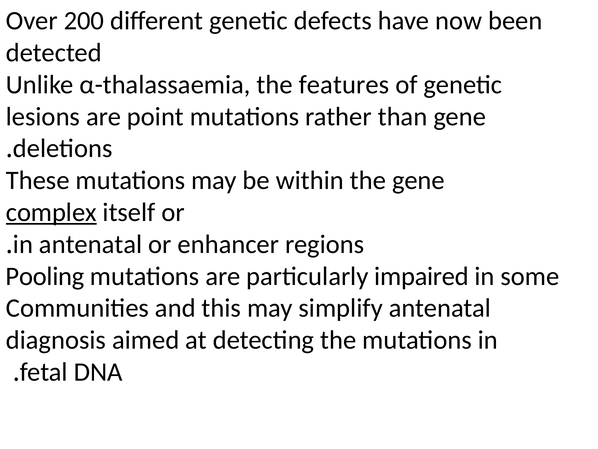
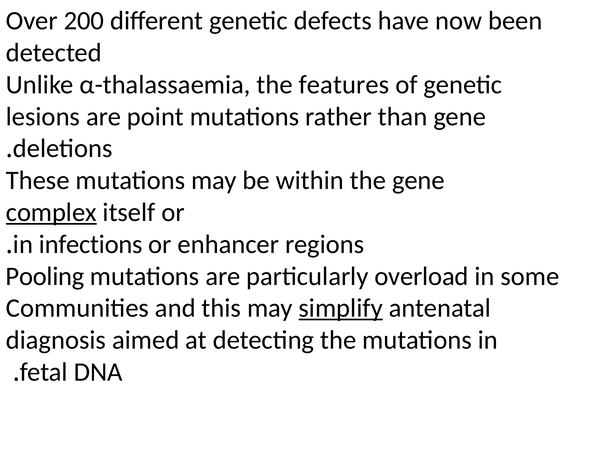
in antenatal: antenatal -> infections (91, 244)
impaired: impaired -> overload (421, 276)
simplify underline: none -> present (341, 308)
